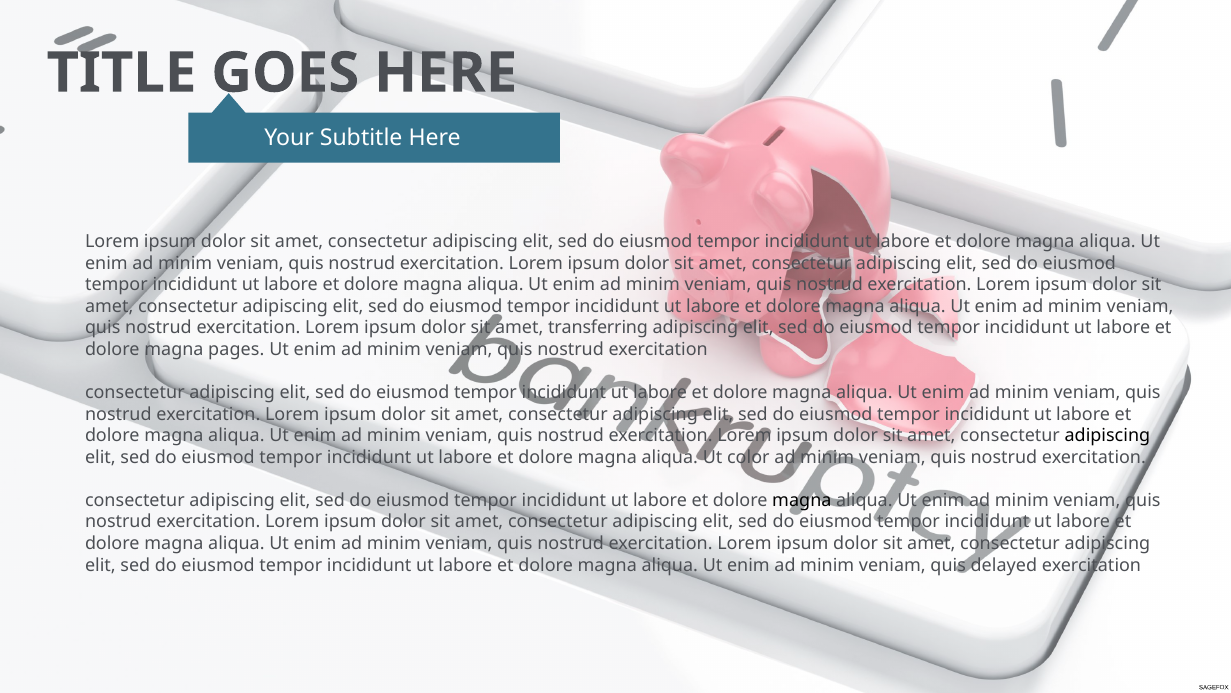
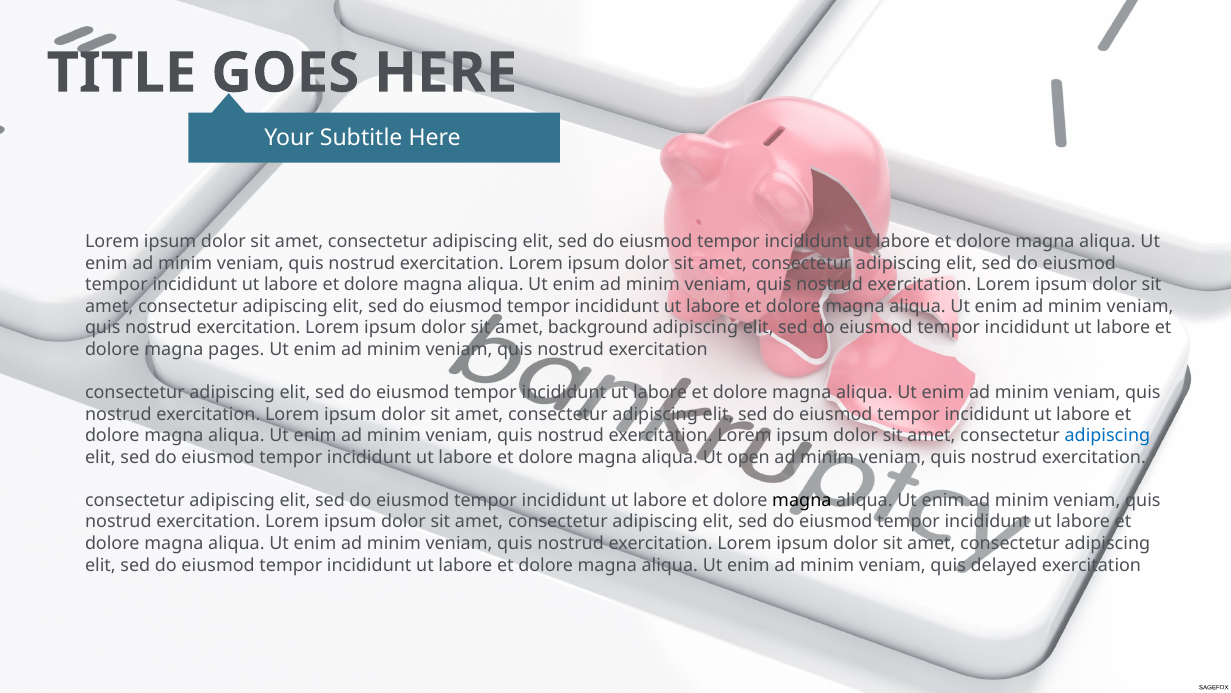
transferring: transferring -> background (598, 328)
adipiscing colour: black -> blue (1107, 435)
color: color -> open (748, 457)
